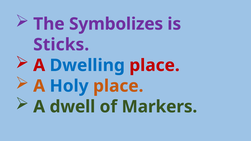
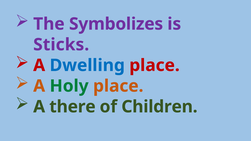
Holy colour: blue -> green (69, 86)
dwell: dwell -> there (72, 107)
Markers: Markers -> Children (159, 107)
